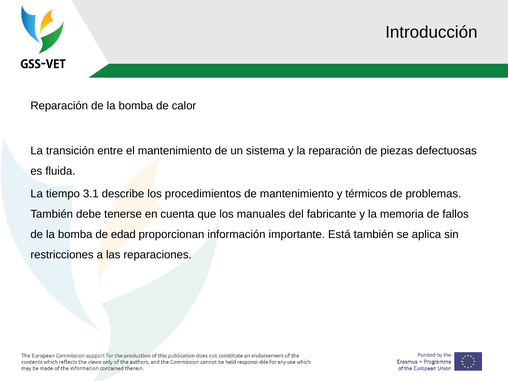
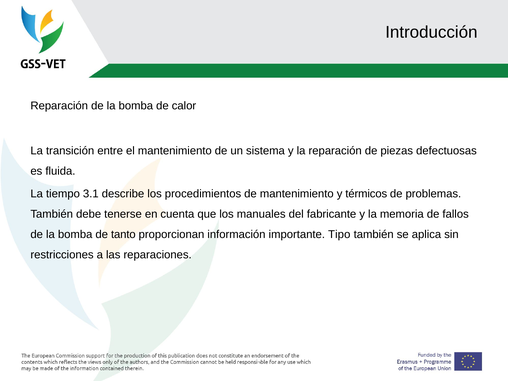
edad: edad -> tanto (123, 234)
Está: Está -> Tipo (339, 234)
